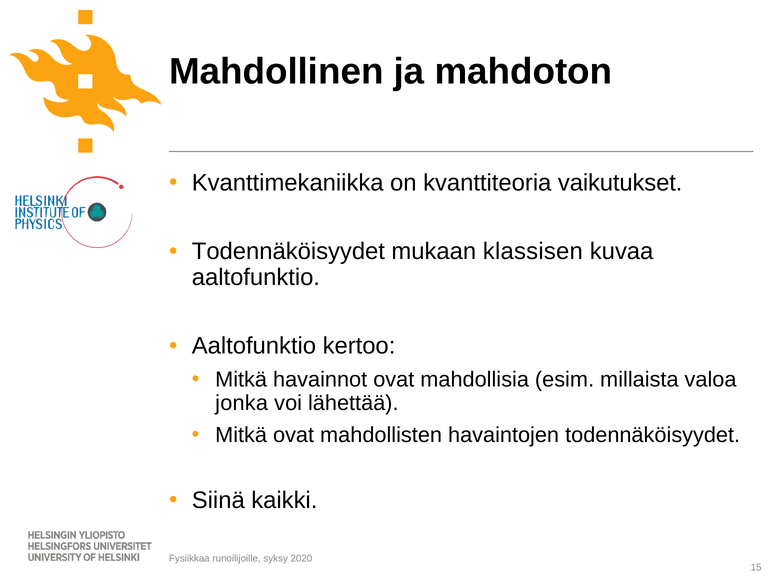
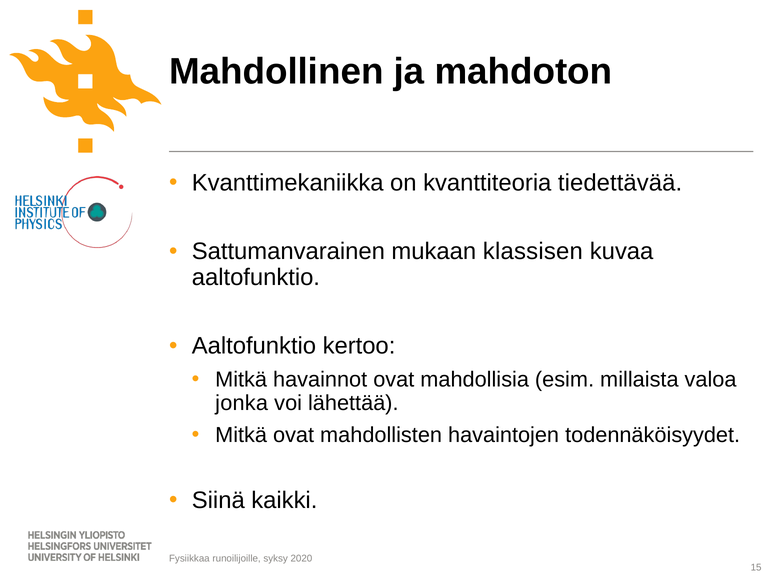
vaikutukset: vaikutukset -> tiedettävää (620, 183)
Todennäköisyydet: Todennäköisyydet -> Sattumanvarainen (288, 251)
